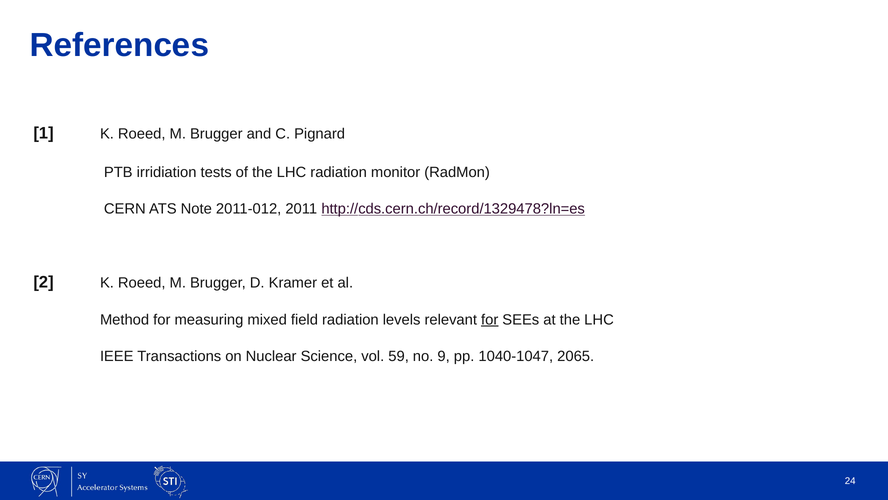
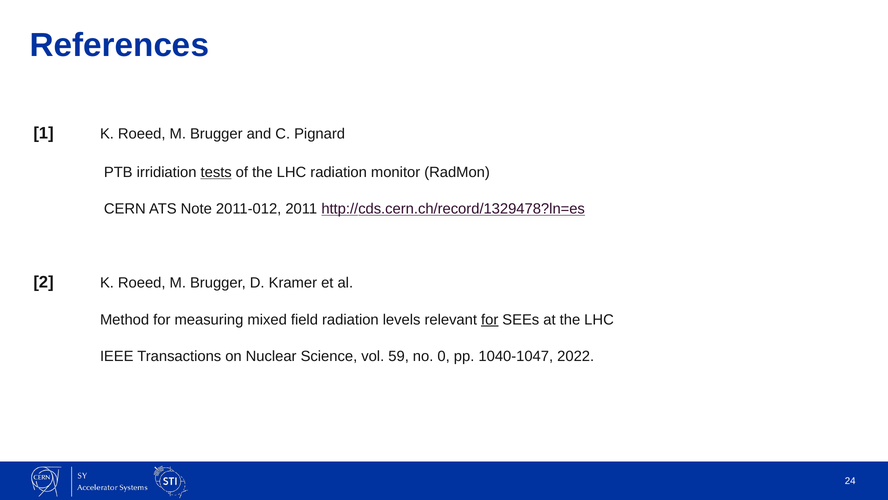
tests underline: none -> present (216, 172)
9: 9 -> 0 (444, 356)
2065: 2065 -> 2022 (576, 356)
